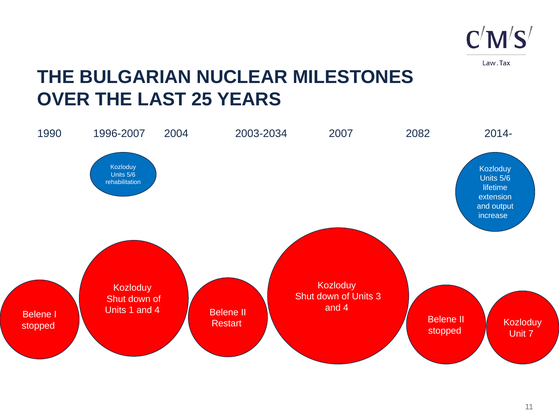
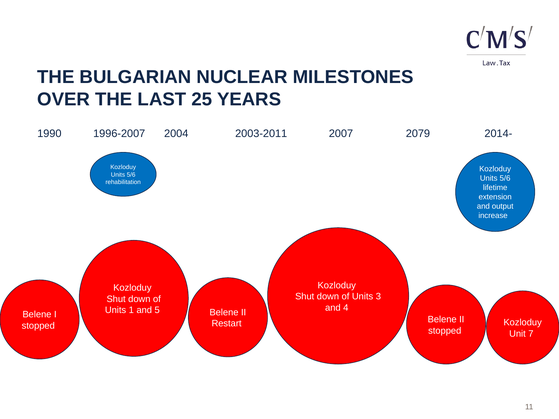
2003-2034: 2003-2034 -> 2003-2011 (261, 134)
2082: 2082 -> 2079 (418, 134)
1 and 4: 4 -> 5 (157, 310)
